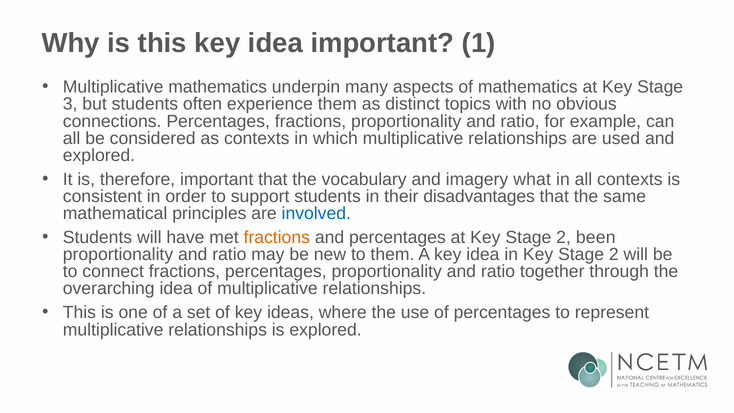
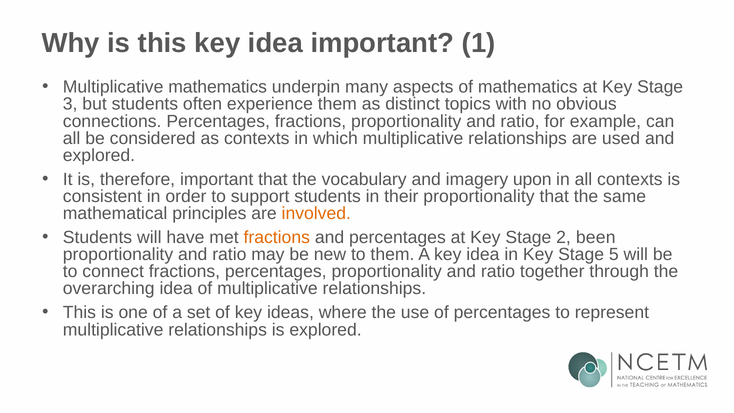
what: what -> upon (532, 179)
their disadvantages: disadvantages -> proportionality (479, 196)
involved colour: blue -> orange (316, 213)
in Key Stage 2: 2 -> 5 (614, 254)
